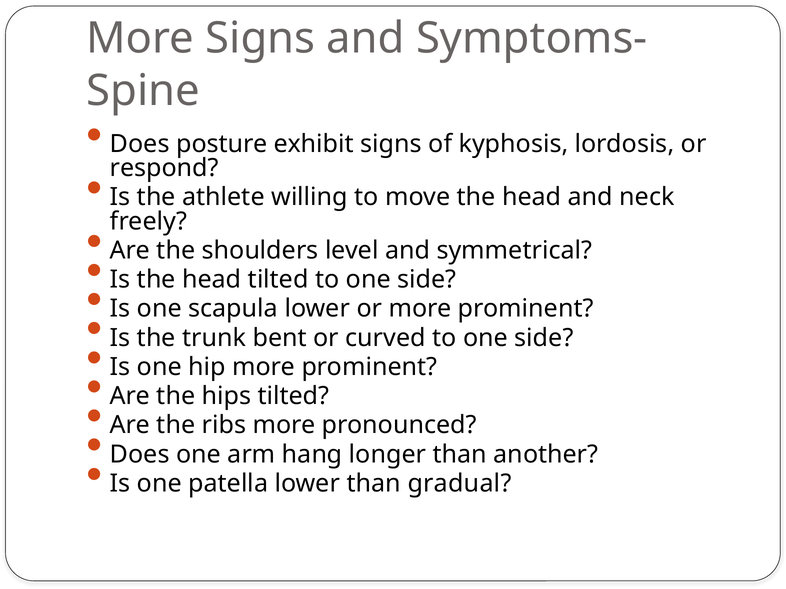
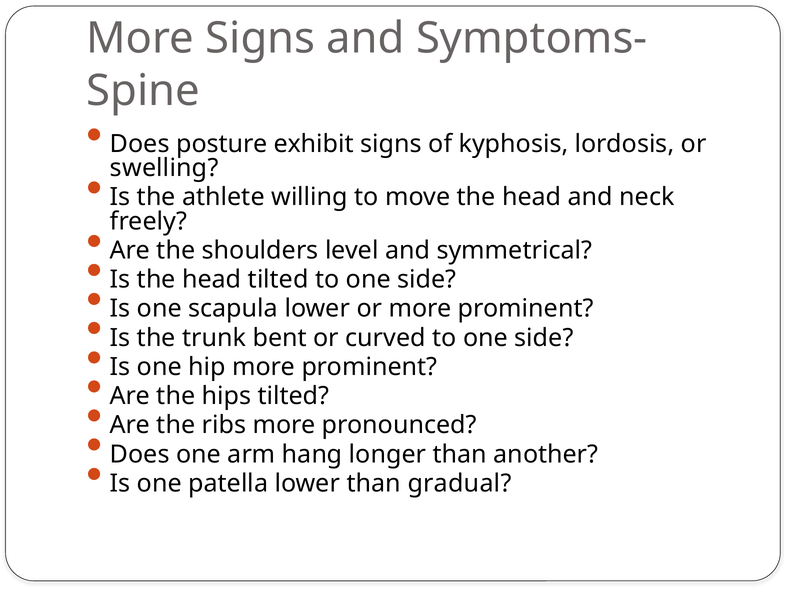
respond: respond -> swelling (164, 168)
